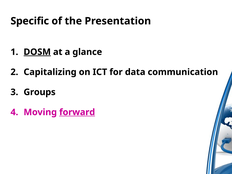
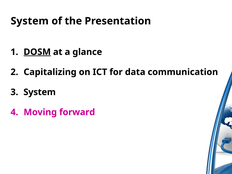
Specific: Specific -> System (30, 21)
Groups: Groups -> System (40, 92)
forward underline: present -> none (77, 112)
